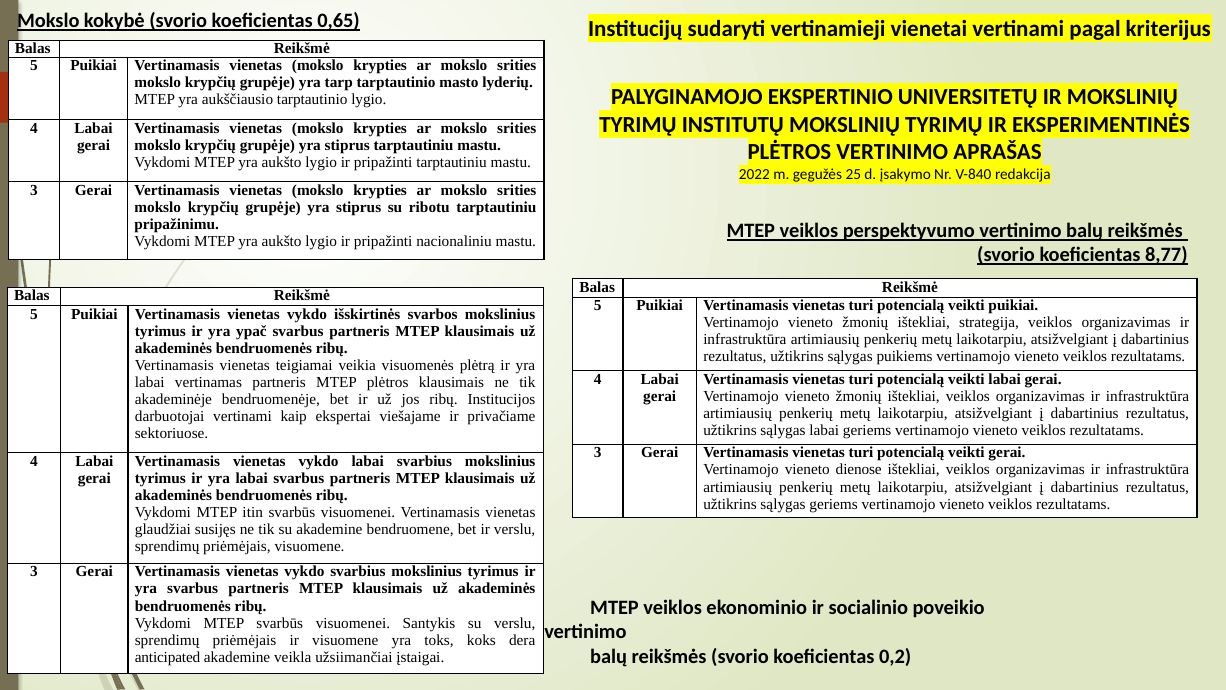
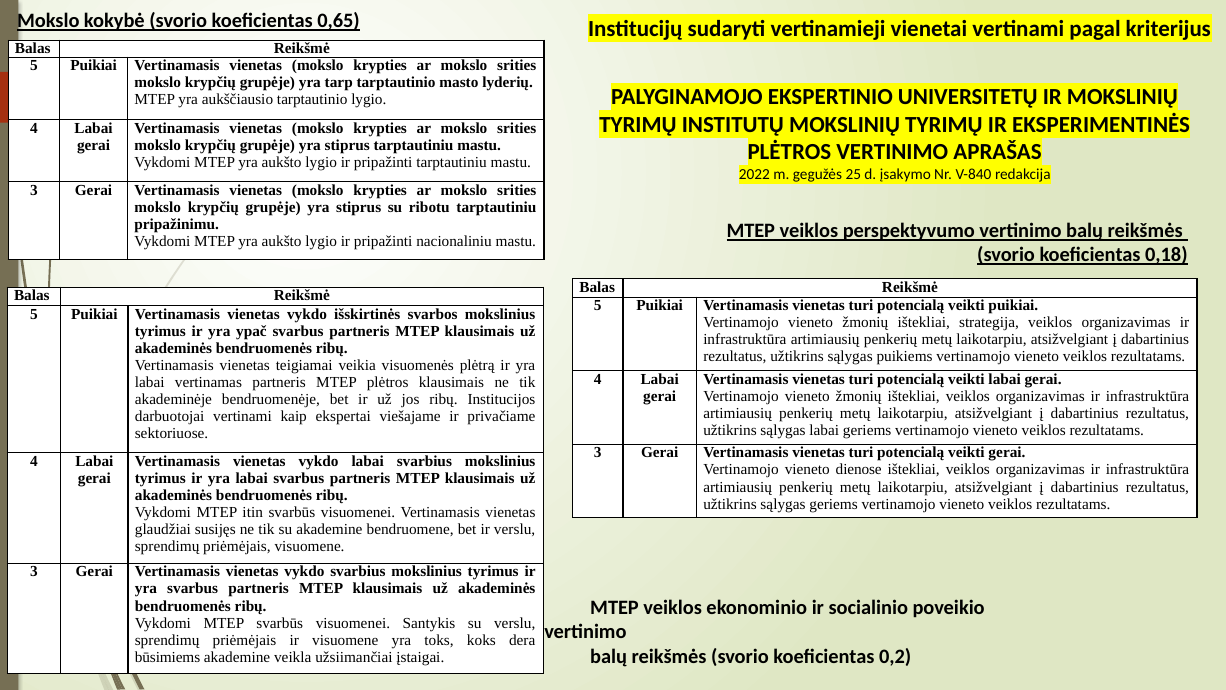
8,77: 8,77 -> 0,18 (1166, 255)
anticipated: anticipated -> būsimiems (168, 657)
